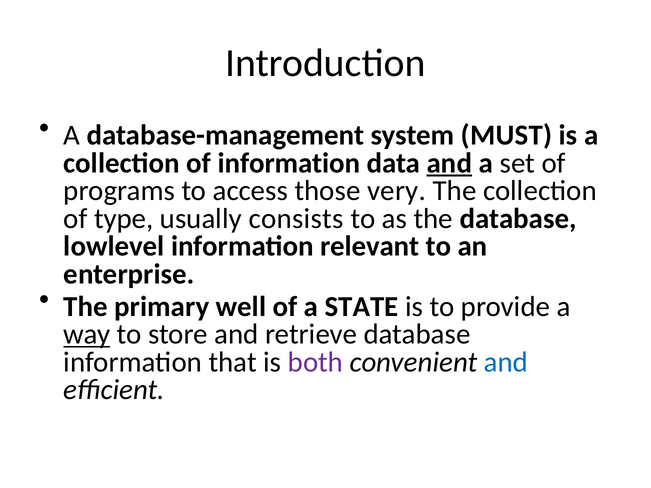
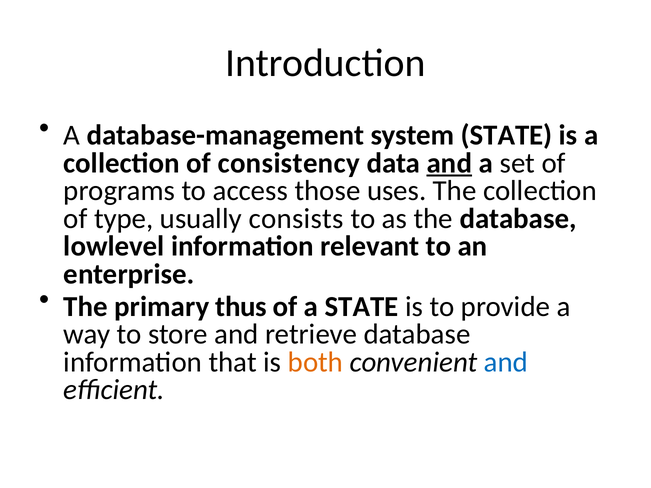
system MUST: MUST -> STATE (507, 135)
of information: information -> consistency (289, 163)
very: very -> uses (397, 191)
well: well -> thus (241, 307)
way underline: present -> none (87, 335)
both colour: purple -> orange (316, 362)
